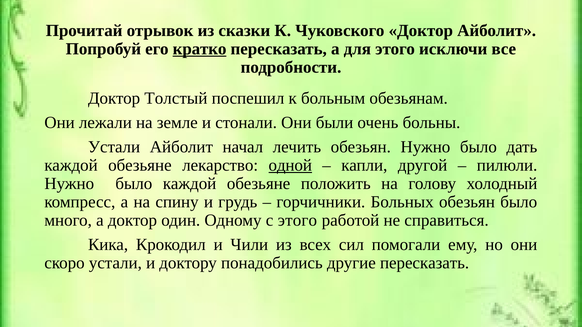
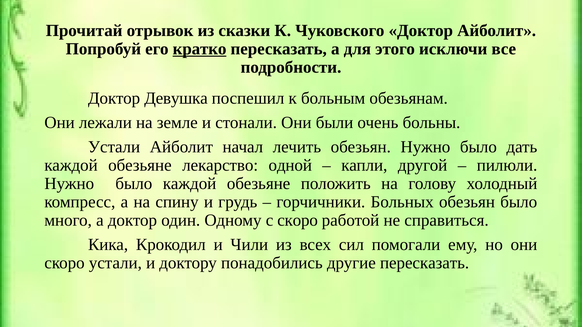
Толстый: Толстый -> Девушка (176, 98)
одной underline: present -> none (290, 166)
с этого: этого -> скоро (298, 221)
